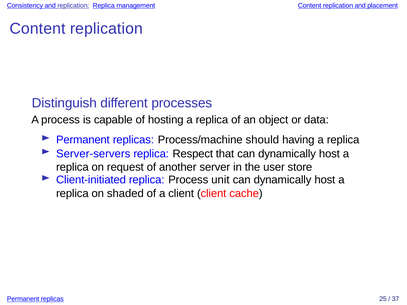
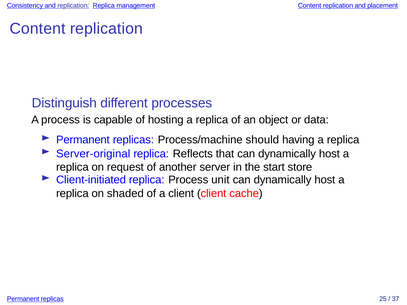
Server-servers: Server-servers -> Server-original (93, 154)
Respect: Respect -> Reflects (193, 154)
user: user -> start (274, 167)
